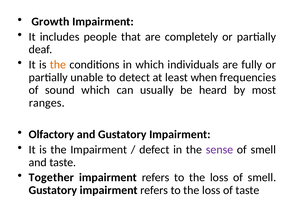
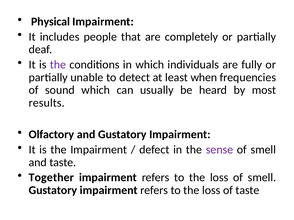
Growth: Growth -> Physical (51, 22)
the colour: orange -> purple (58, 65)
ranges: ranges -> results (47, 103)
